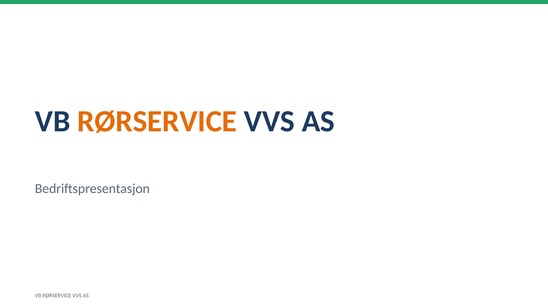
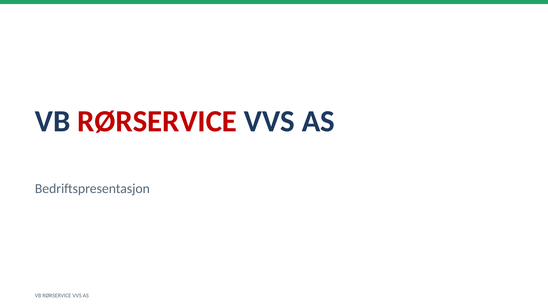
RØRSERVICE colour: orange -> red (157, 122)
